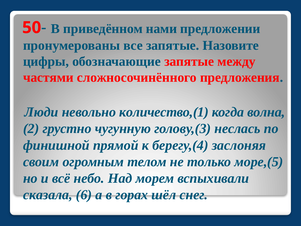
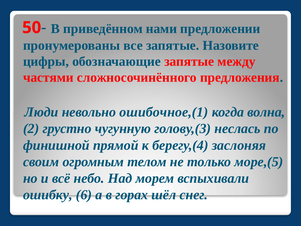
количество,(1: количество,(1 -> ошибочное,(1 (164, 112)
сказала: сказала -> ошибку (48, 195)
